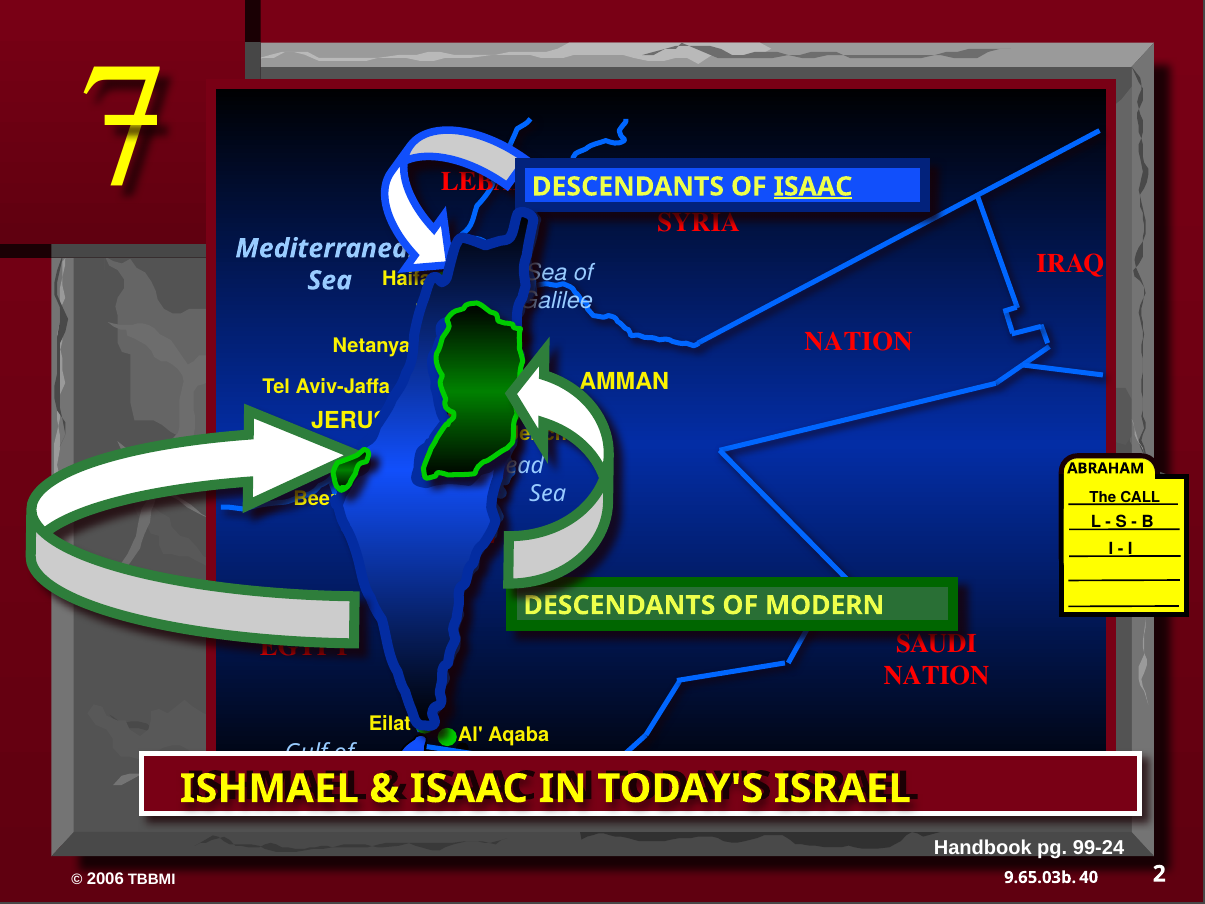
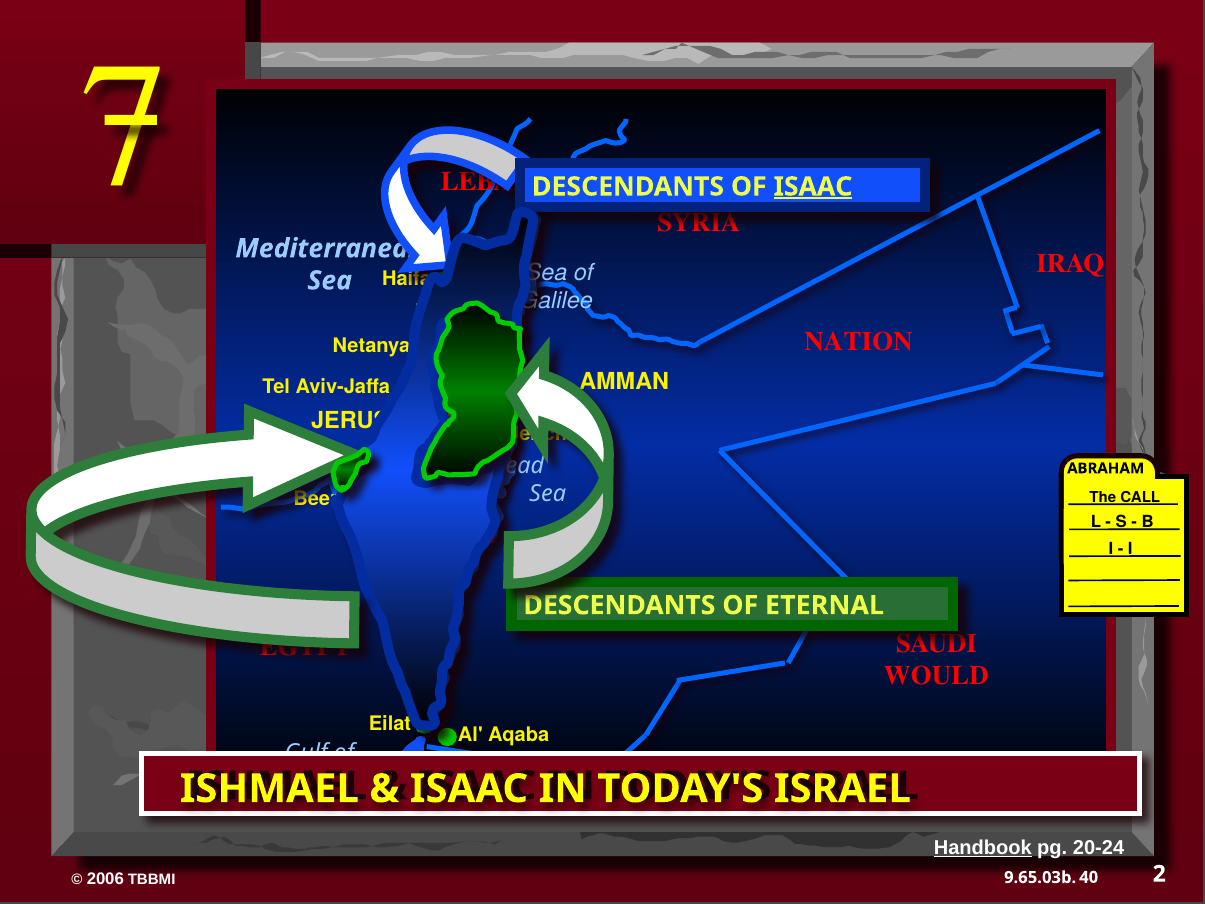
MODERN: MODERN -> ETERNAL (825, 605)
NATION: NATION -> WOULD (936, 675)
Handbook underline: none -> present (983, 848)
99-24: 99-24 -> 20-24 (1099, 848)
